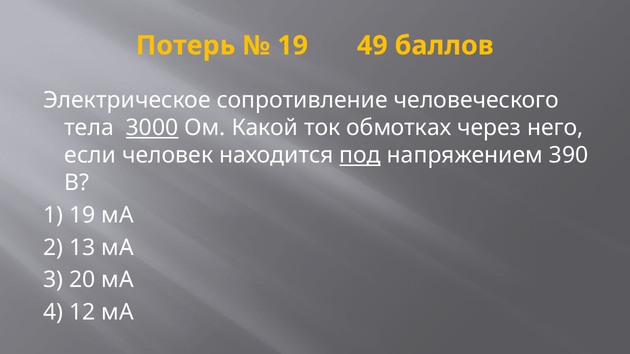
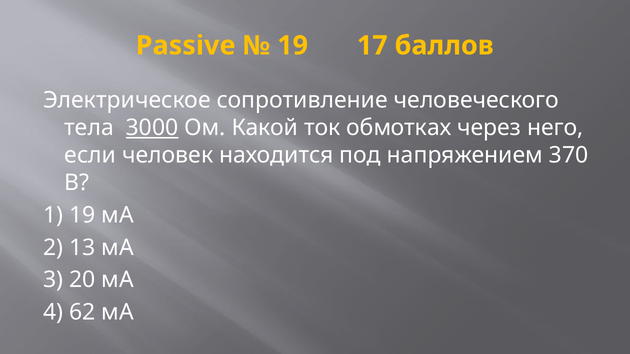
Потерь: Потерь -> Passive (186, 46)
49: 49 -> 17 (372, 46)
под underline: present -> none (360, 156)
390: 390 -> 370 (569, 156)
12: 12 -> 62 (82, 312)
